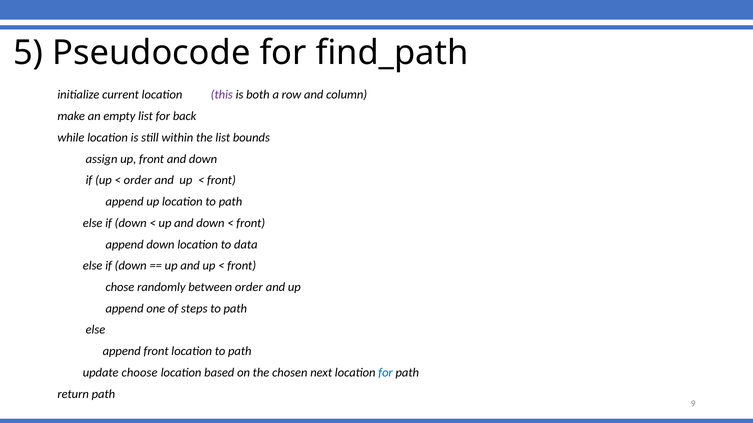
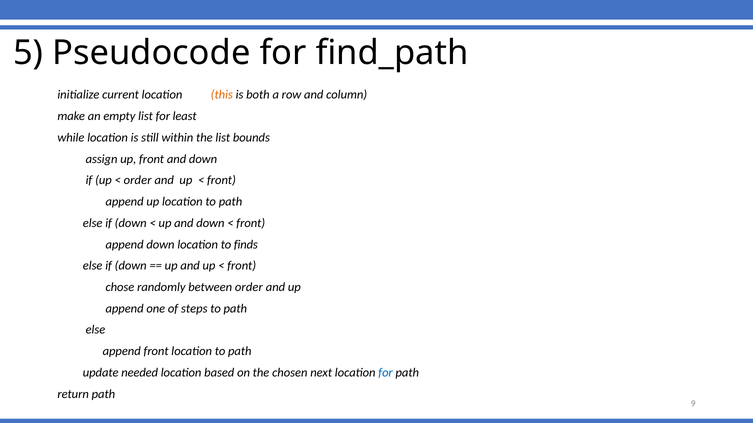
this colour: purple -> orange (222, 95)
back: back -> least (185, 116)
data: data -> finds (246, 245)
choose: choose -> needed (140, 373)
